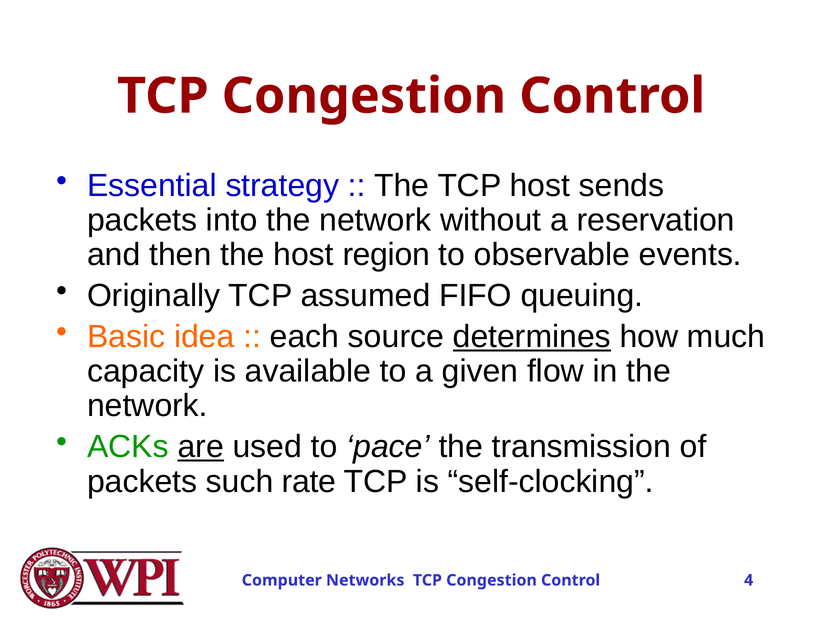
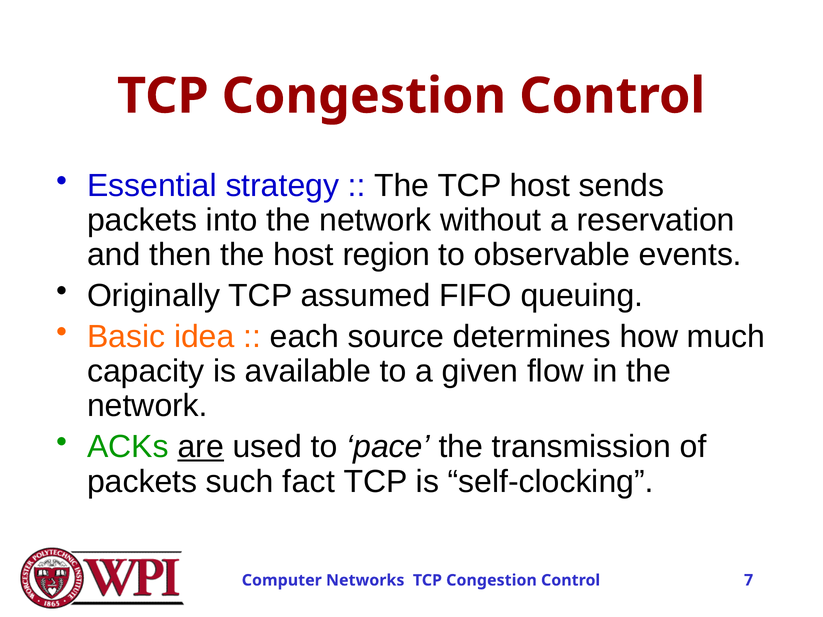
determines underline: present -> none (532, 337)
rate: rate -> fact (309, 482)
4: 4 -> 7 (749, 580)
